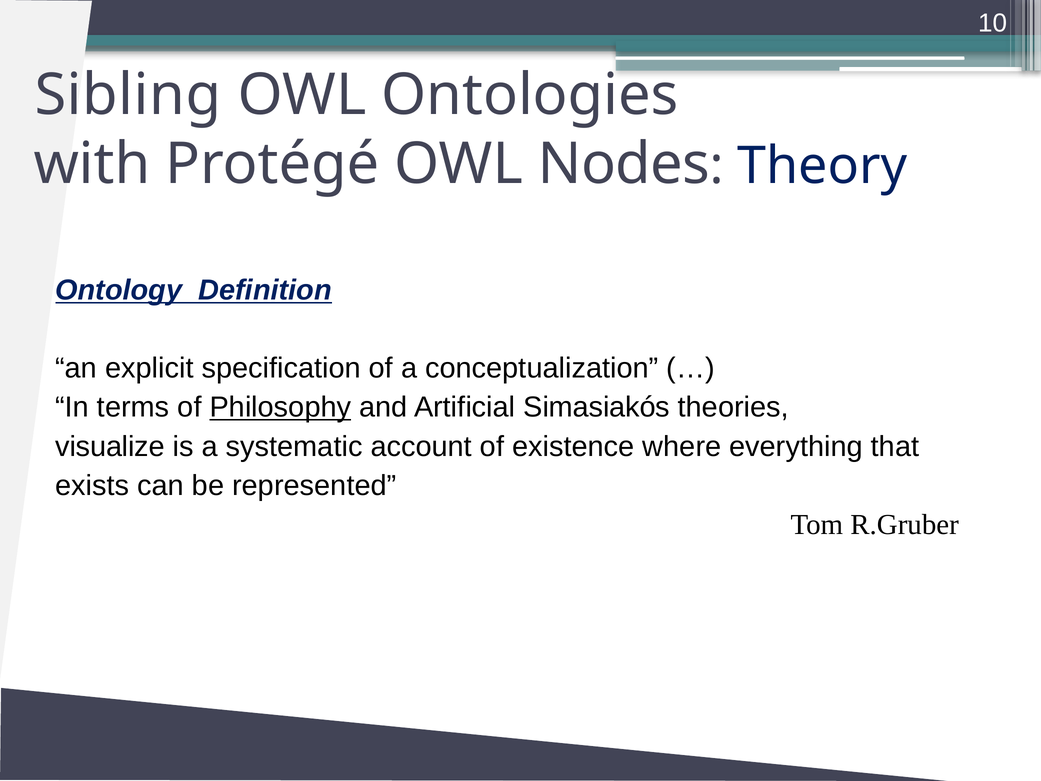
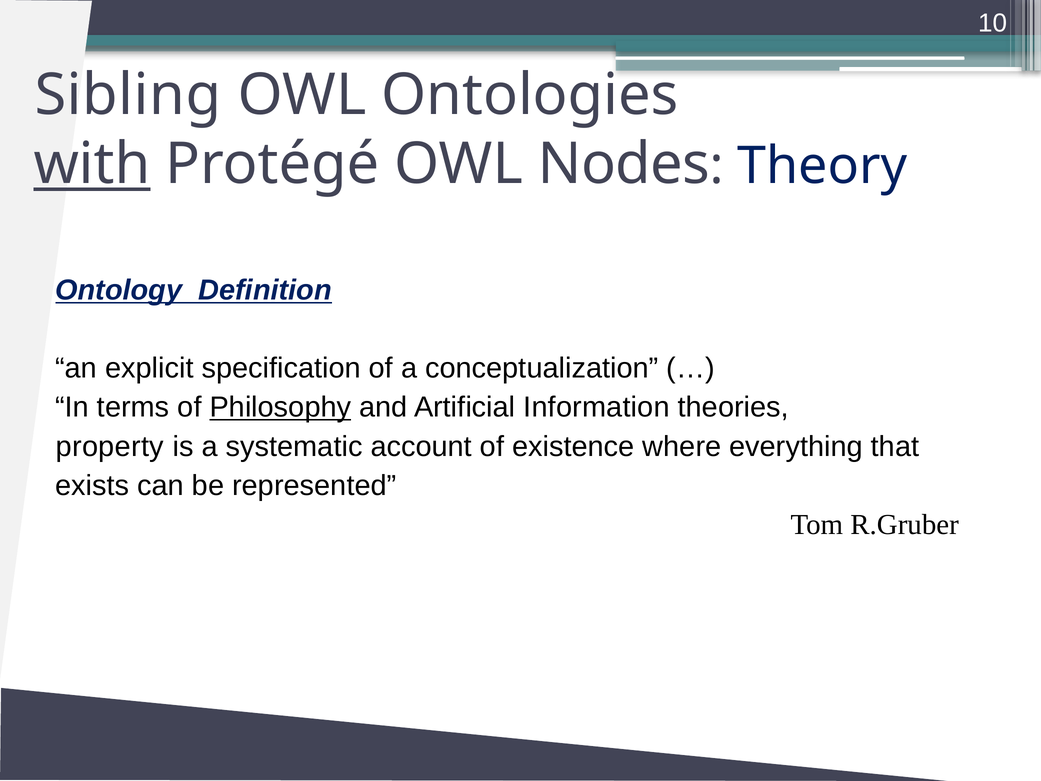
with underline: none -> present (92, 164)
Simasiakós: Simasiakós -> Information (597, 407)
visualize: visualize -> property (110, 446)
